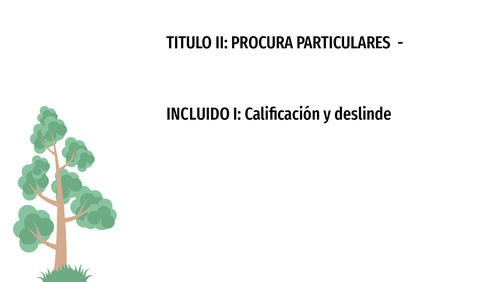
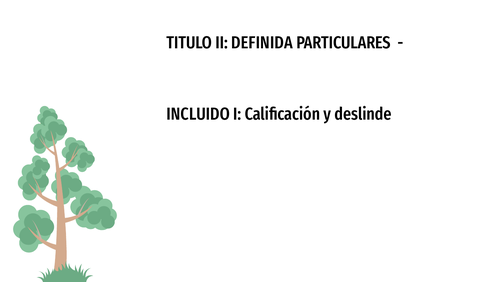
PROCURA: PROCURA -> DEFINIDA (262, 43)
